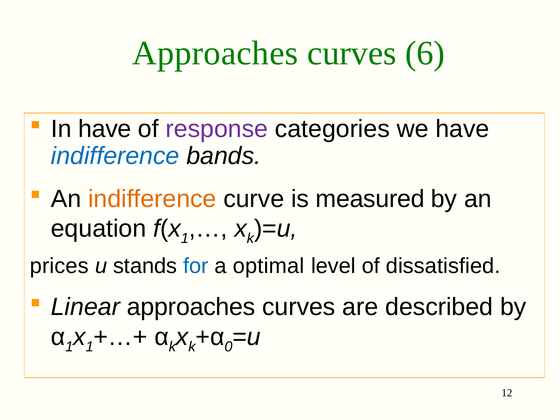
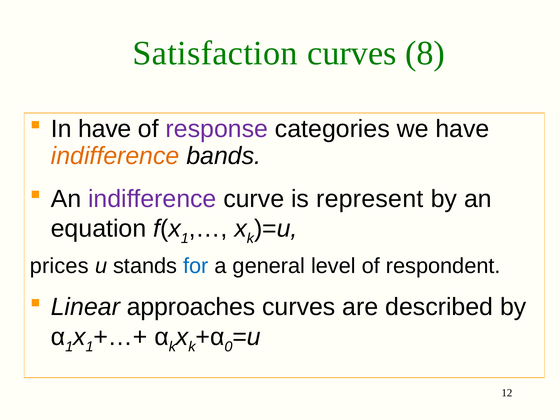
Approaches: Approaches -> Satisfaction (215, 53)
6: 6 -> 8 (425, 53)
indifference colour: blue -> orange (115, 156)
indifference colour: orange -> purple (152, 199)
measured: measured -> represent (370, 199)
optimal: optimal -> general (269, 266)
dissatisfied: dissatisfied -> respondent (443, 266)
